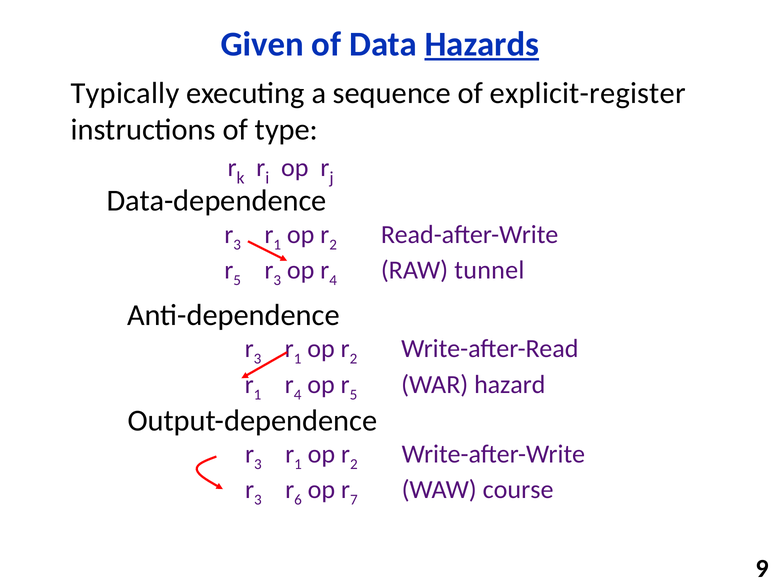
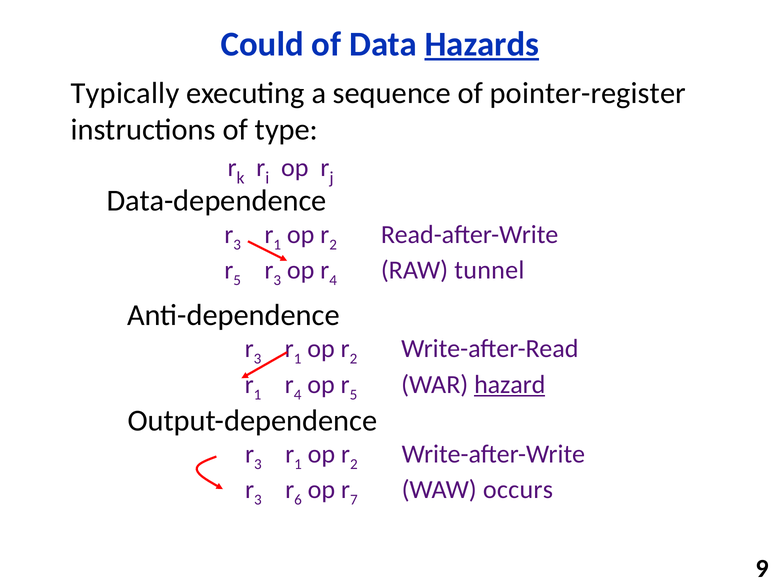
Given: Given -> Could (262, 44)
explicit-register: explicit-register -> pointer-register (588, 93)
hazard underline: none -> present (510, 385)
course: course -> occurs (518, 490)
